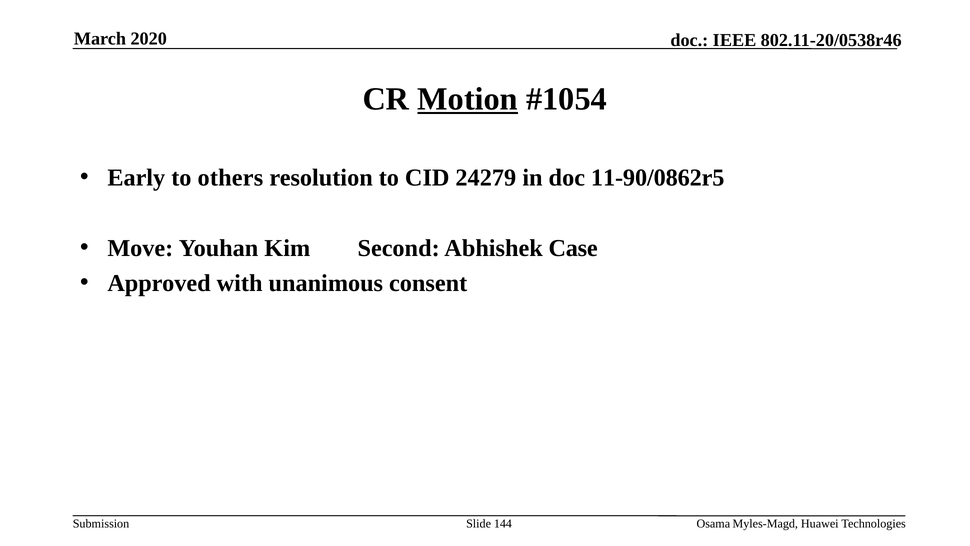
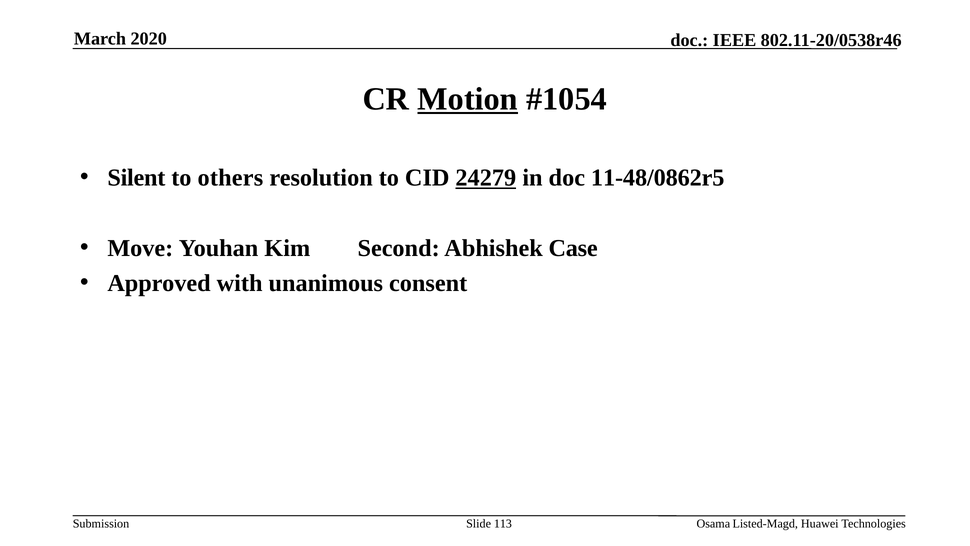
Early: Early -> Silent (136, 178)
24279 underline: none -> present (486, 178)
11-90/0862r5: 11-90/0862r5 -> 11-48/0862r5 (658, 178)
144: 144 -> 113 (503, 523)
Myles-Magd: Myles-Magd -> Listed-Magd (765, 523)
